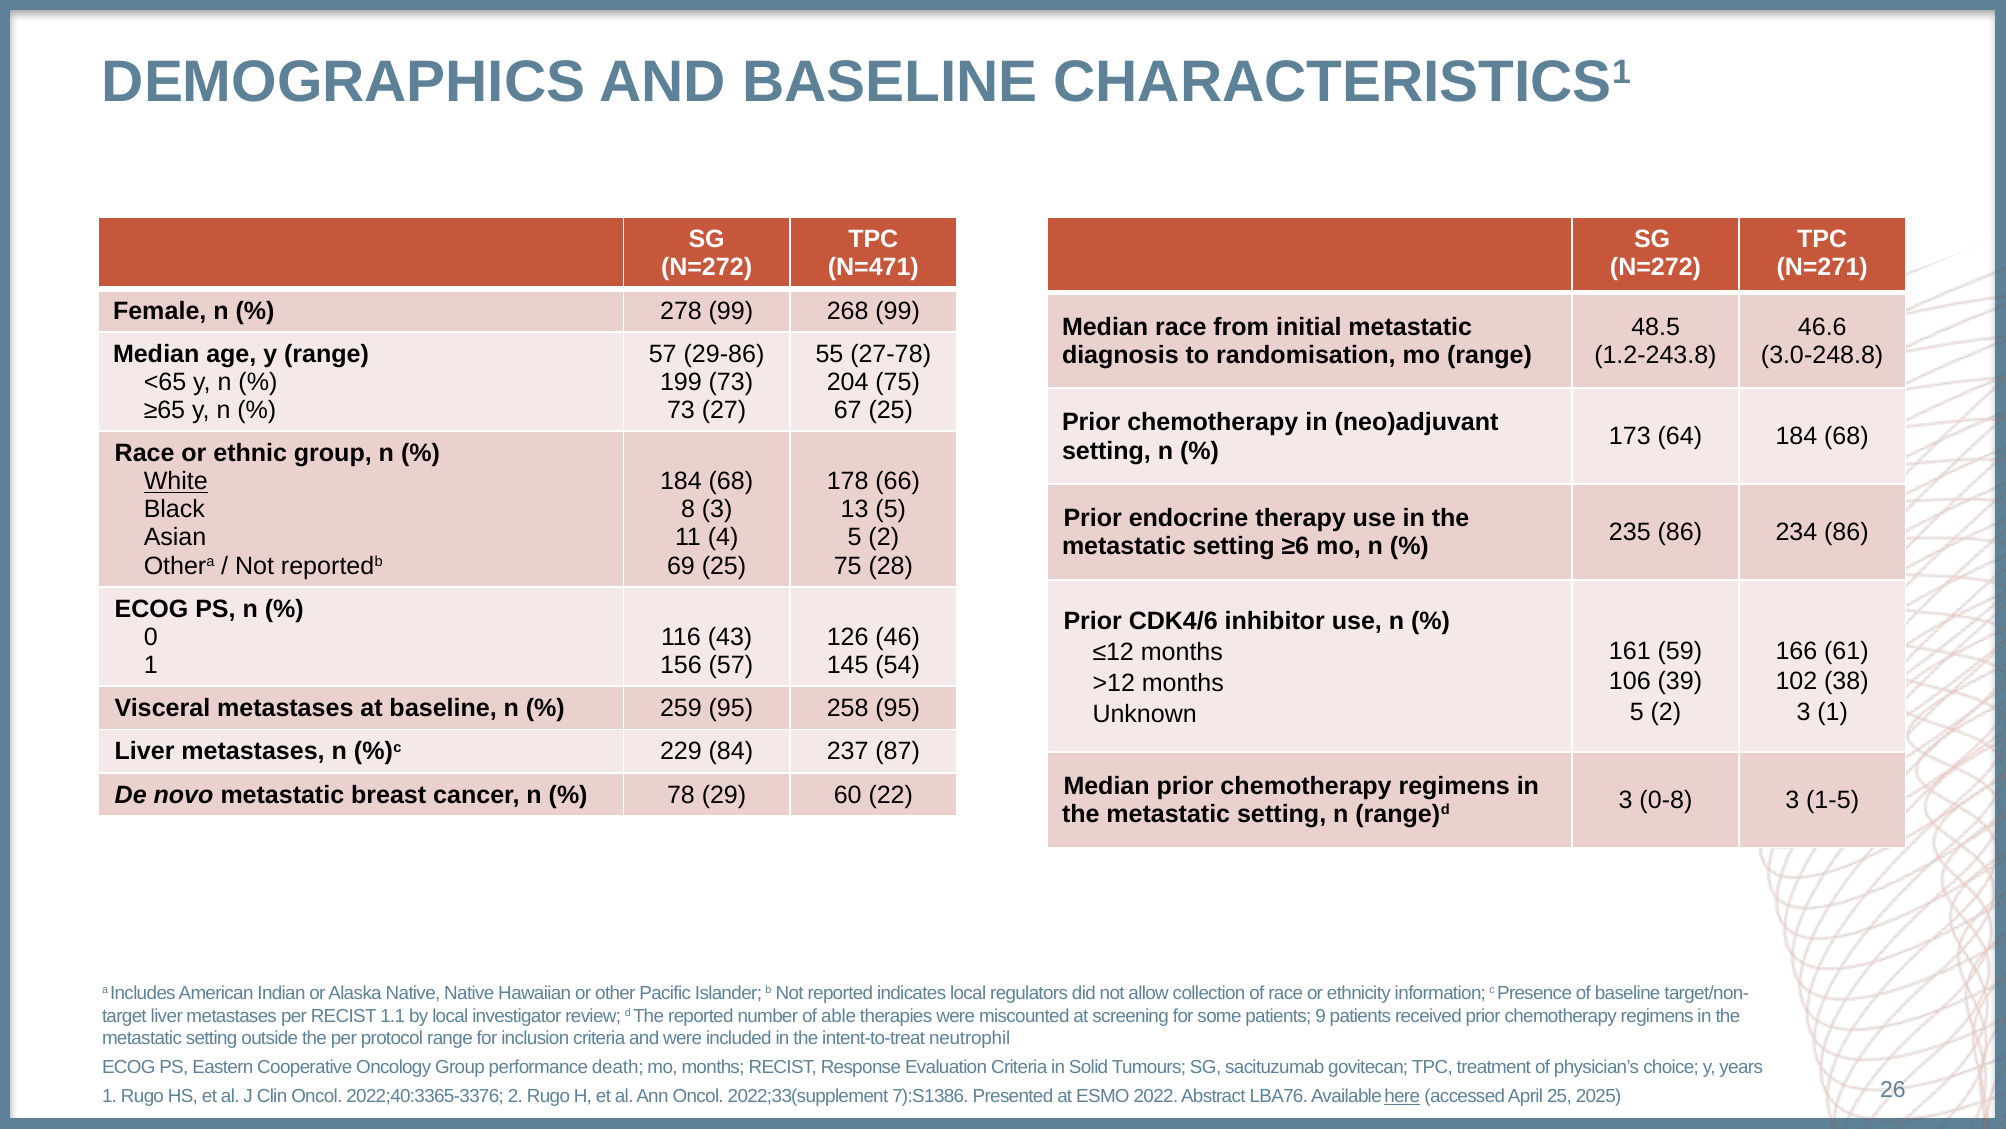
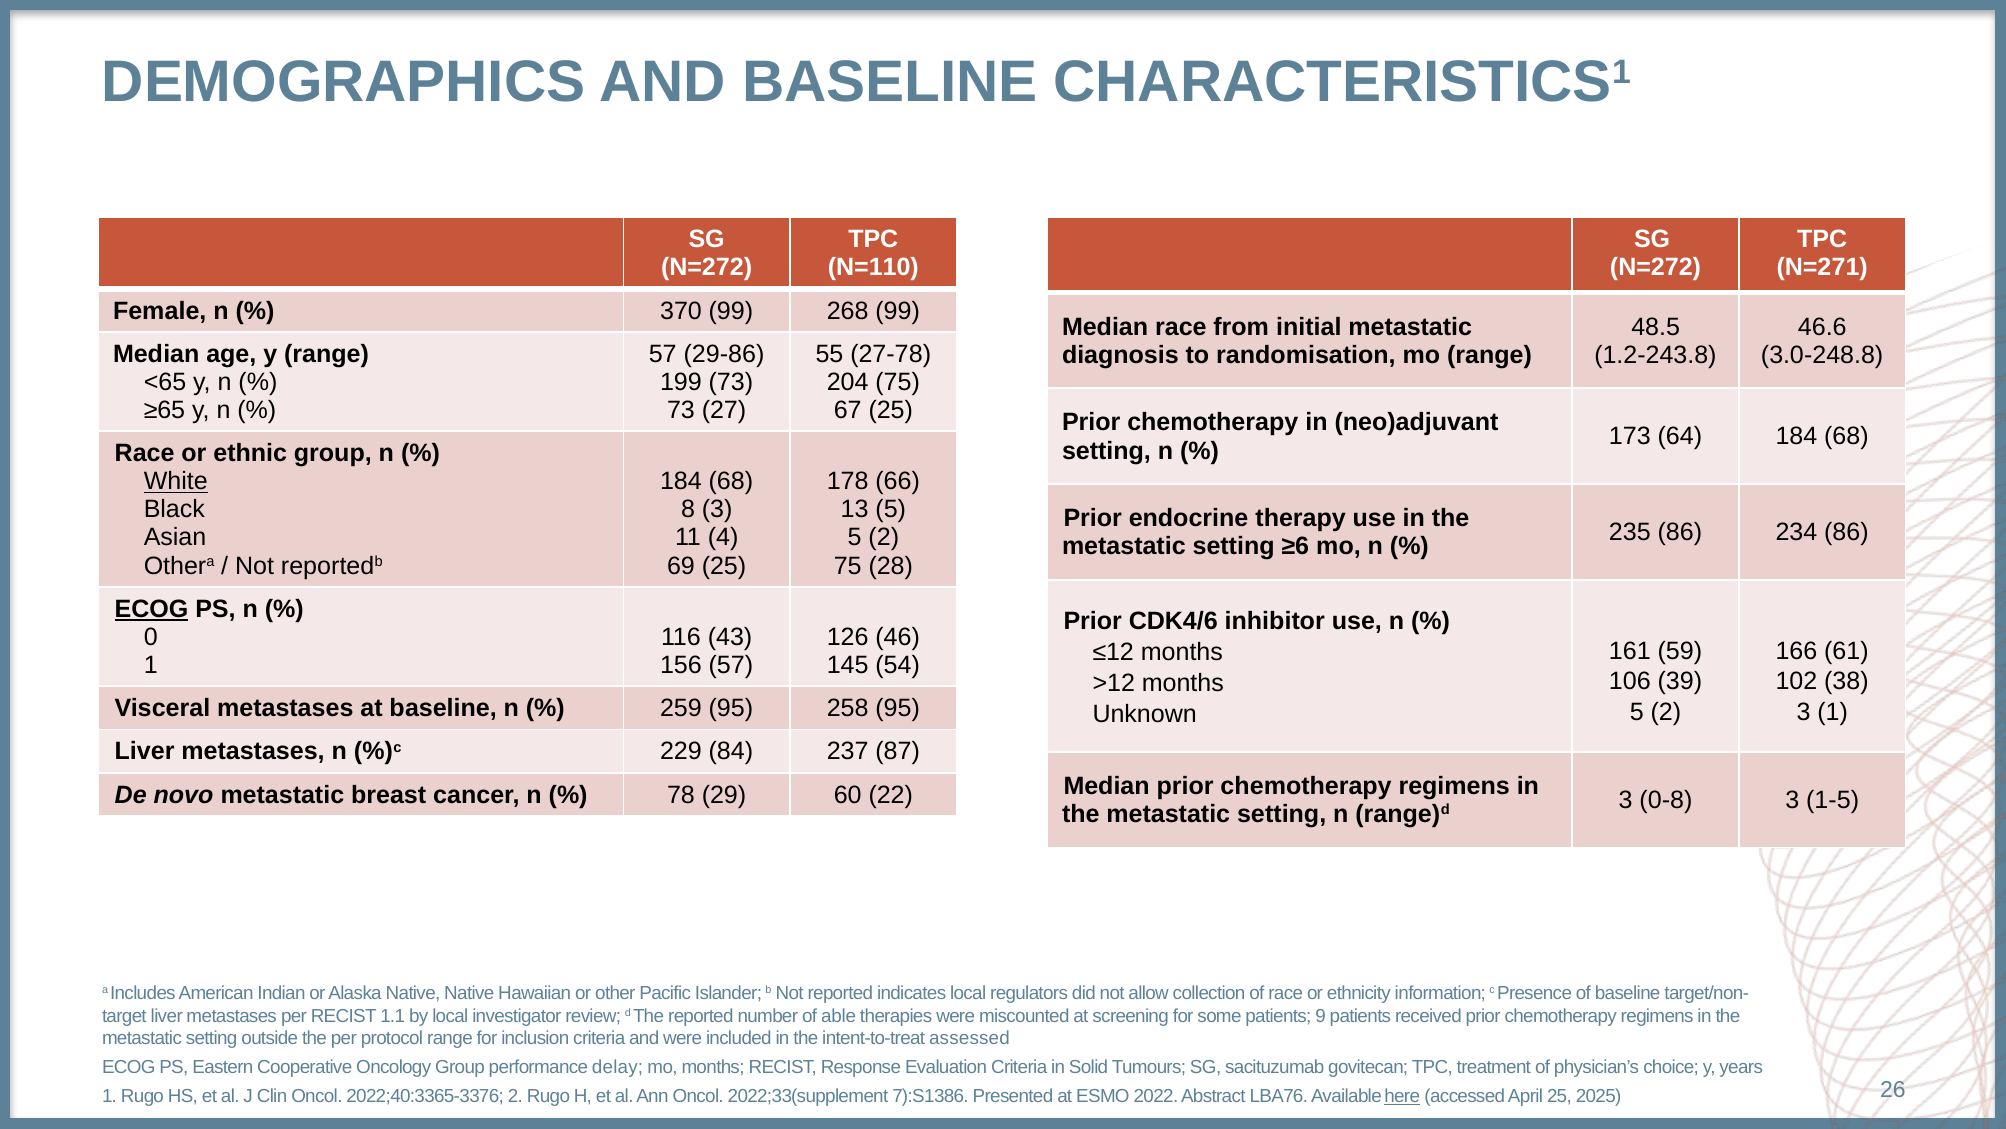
N=471: N=471 -> N=110 (873, 267)
278: 278 -> 370 (681, 311)
ECOG underline: none -> present (152, 609)
neutrophil: neutrophil -> assessed (969, 1038)
death: death -> delay (618, 1067)
